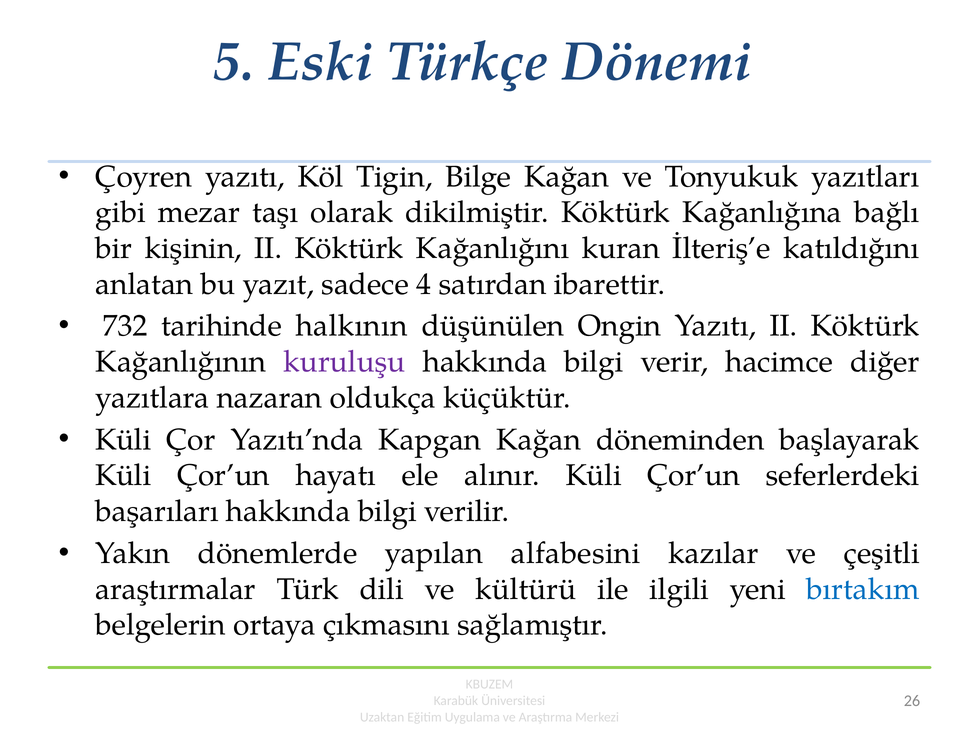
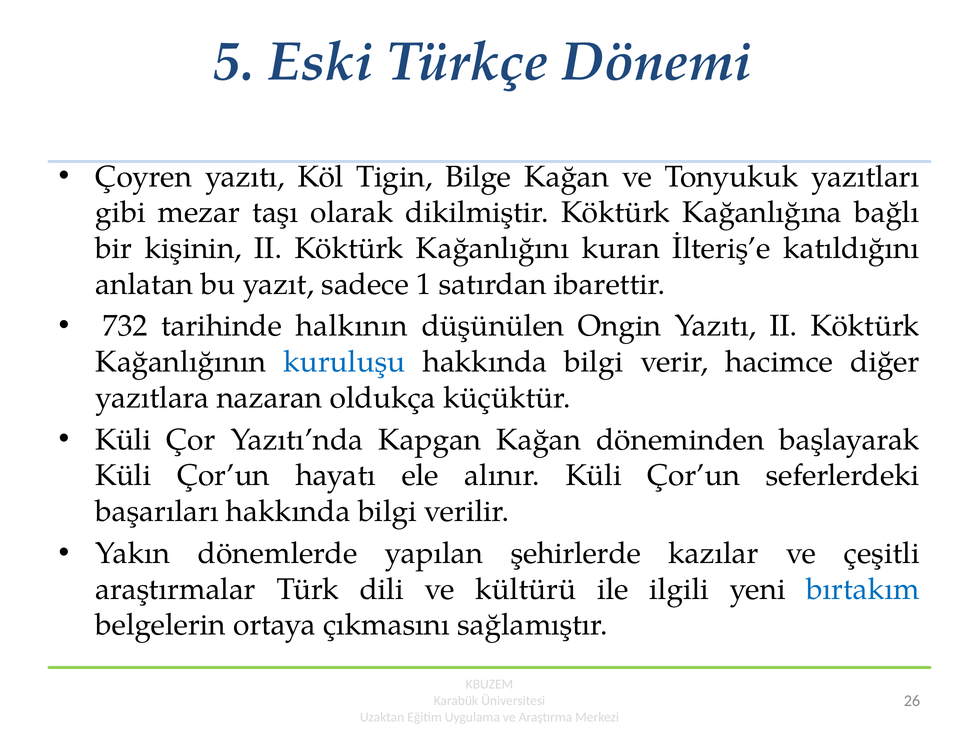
4: 4 -> 1 (424, 284)
kuruluşu colour: purple -> blue (344, 362)
alfabesini: alfabesini -> şehirlerde (576, 553)
